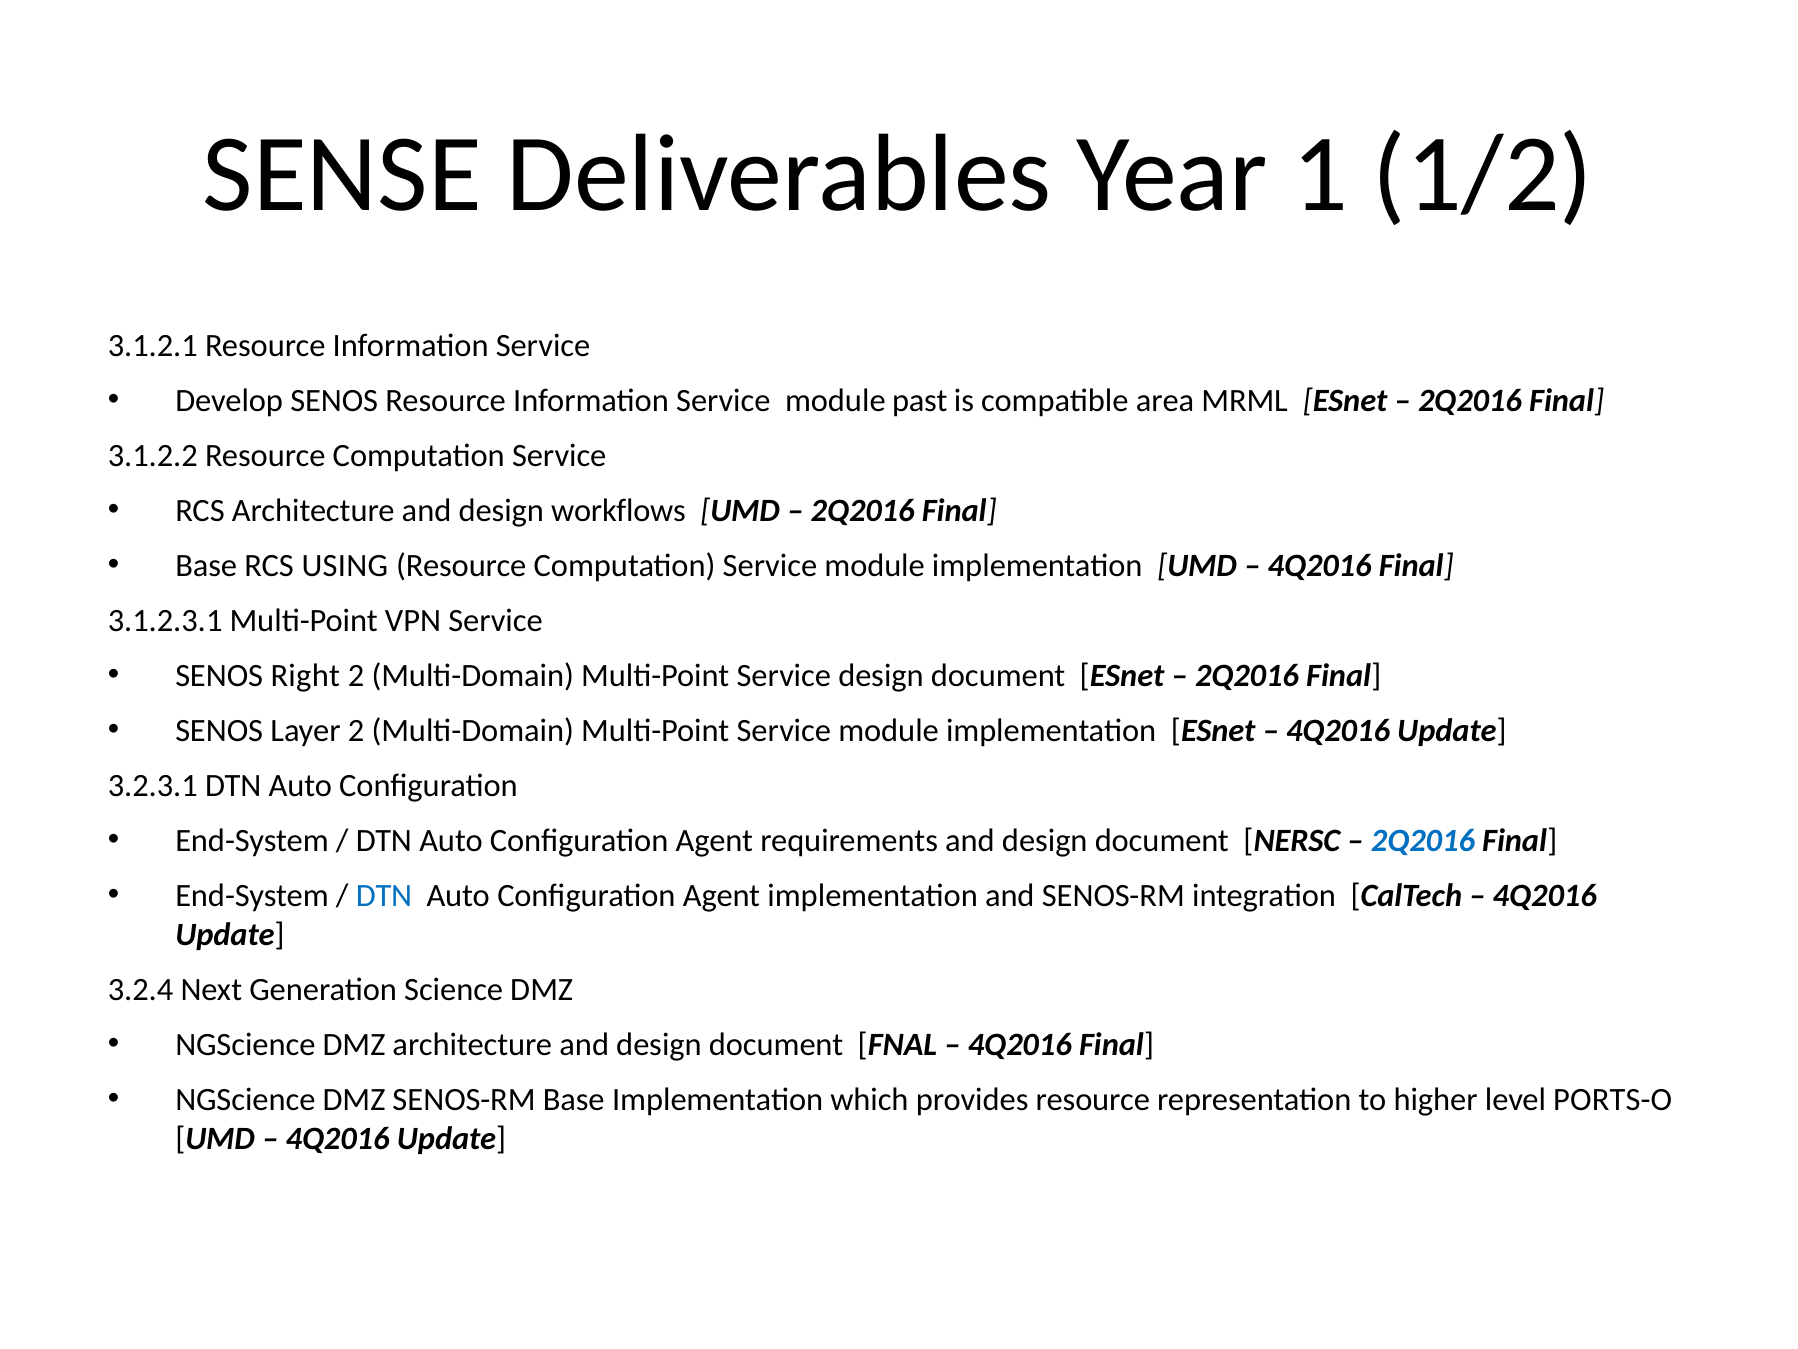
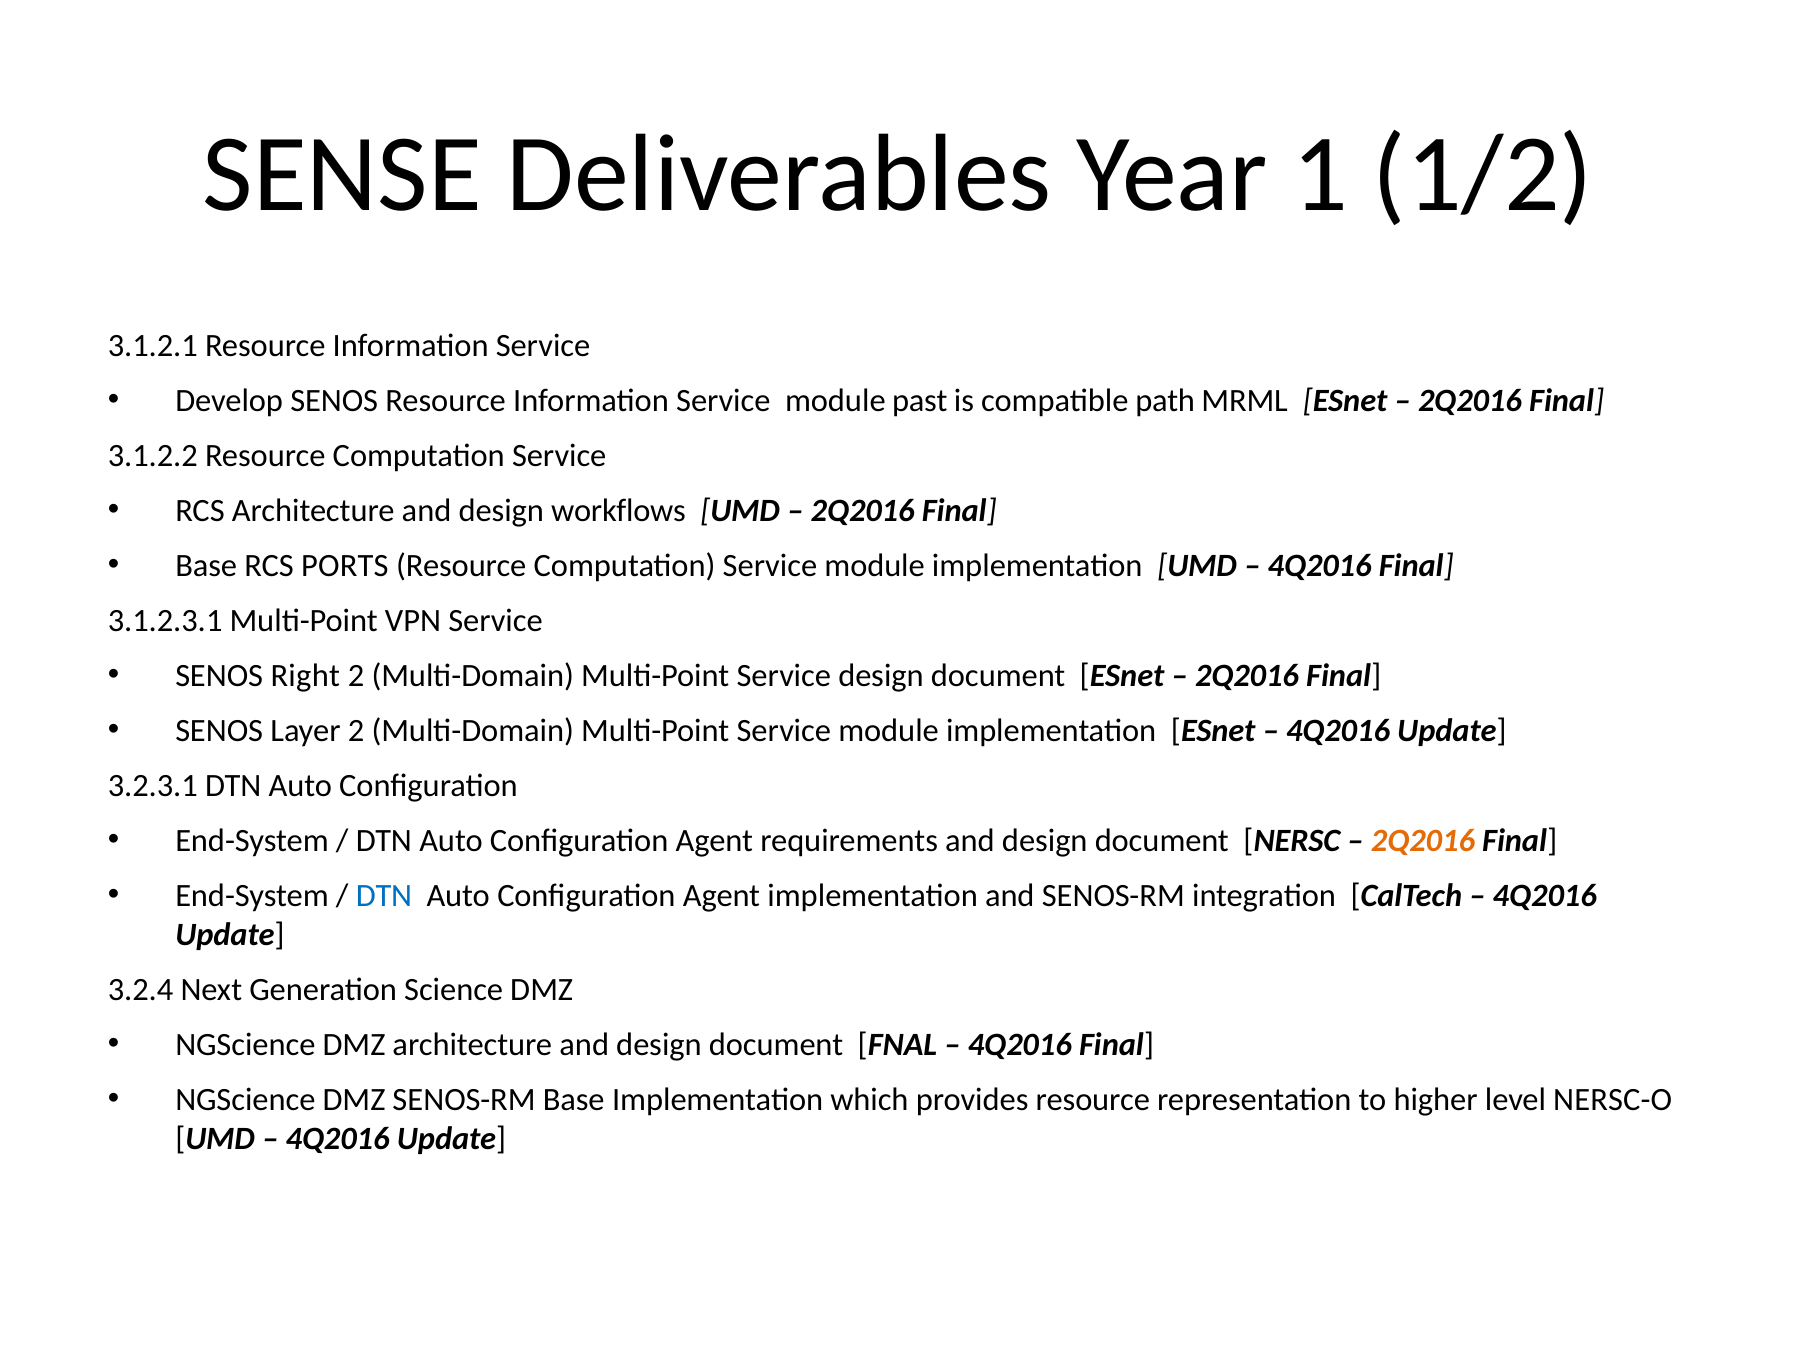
area: area -> path (1165, 400)
USING: USING -> PORTS (345, 565)
2Q2016 colour: blue -> orange (1423, 840)
PORTS-O: PORTS-O -> NERSC-O (1613, 1099)
